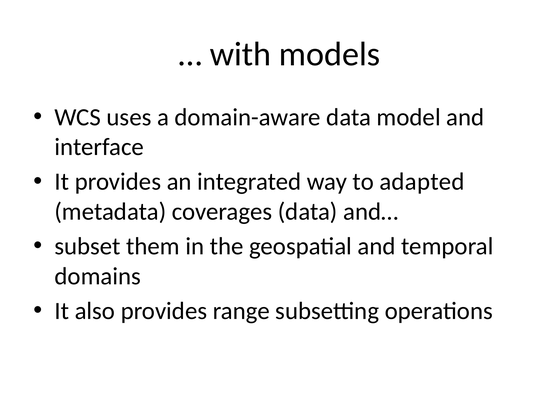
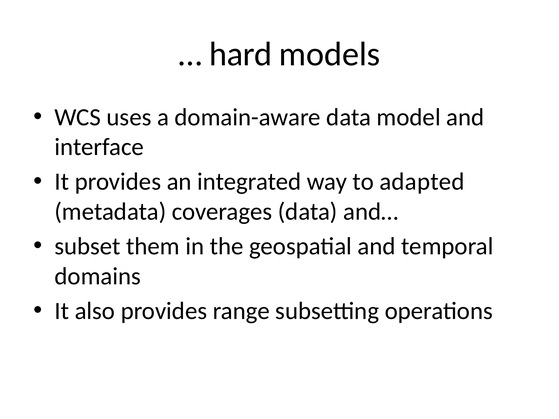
with: with -> hard (241, 54)
